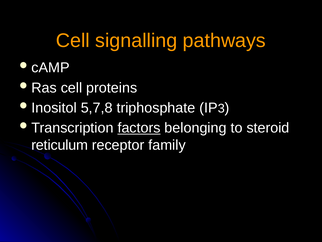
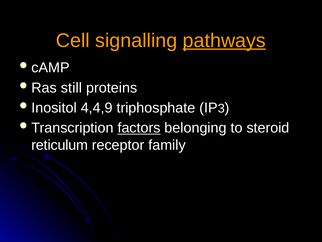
pathways underline: none -> present (224, 41)
cell: cell -> still (71, 88)
5,7,8: 5,7,8 -> 4,4,9 (97, 108)
